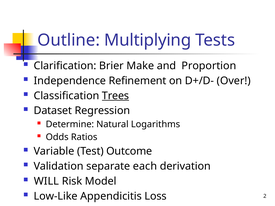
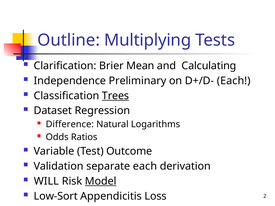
Make: Make -> Mean (140, 66)
Proportion: Proportion -> Calculating (209, 66)
Refinement: Refinement -> Preliminary (138, 81)
D+/D- Over: Over -> Each (234, 81)
Determine: Determine -> Difference (70, 124)
Model underline: none -> present (101, 181)
Low-Like: Low-Like -> Low-Sort (56, 196)
